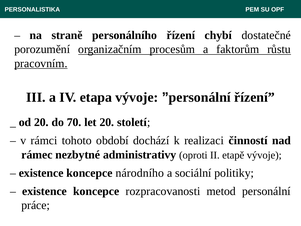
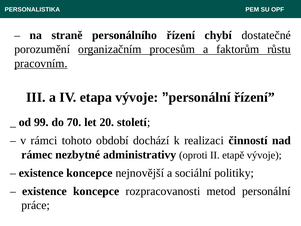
od 20: 20 -> 99 (41, 122)
národního: národního -> nejnovější (140, 173)
